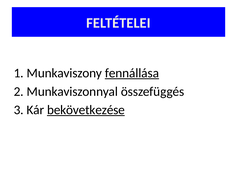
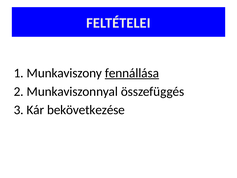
bekövetkezése underline: present -> none (86, 110)
